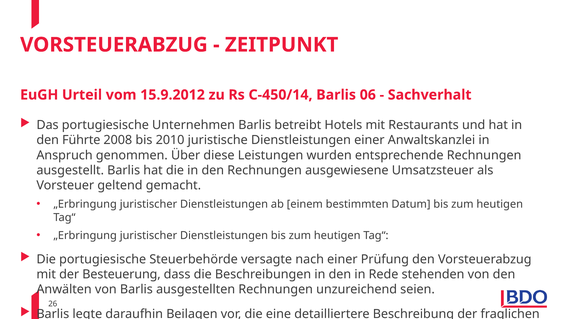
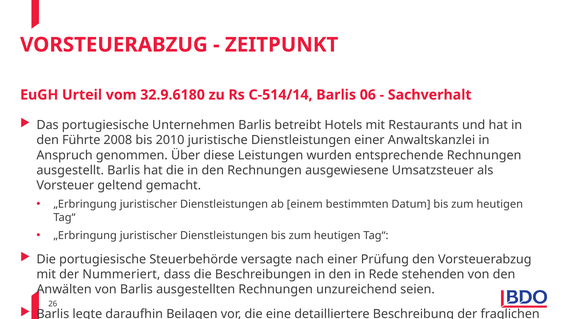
15.9.2012: 15.9.2012 -> 32.9.6180 (173, 95)
C-450/14: C-450/14 -> C-514/14 (281, 95)
Besteuerung: Besteuerung -> Nummeriert (121, 274)
